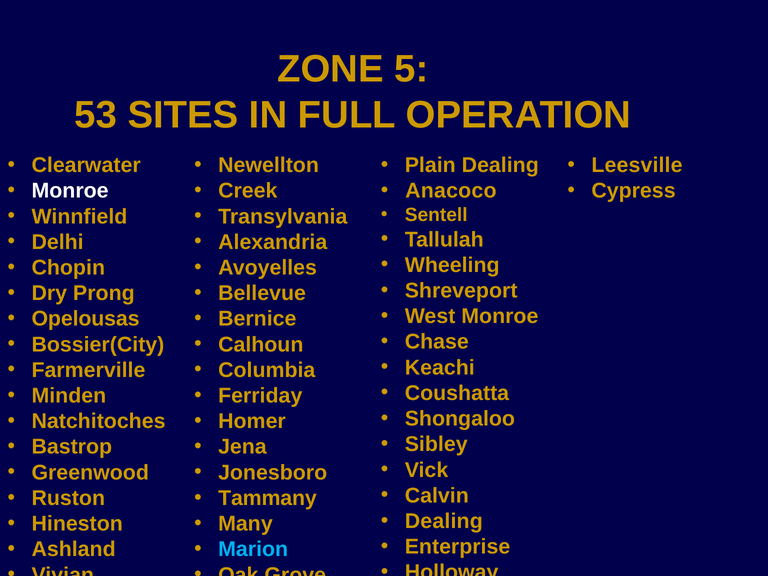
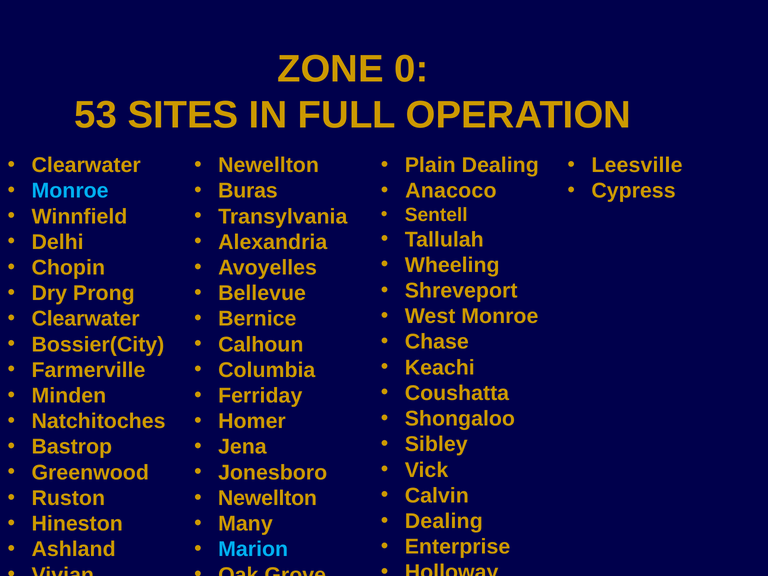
5: 5 -> 0 (412, 69)
Monroe colour: white -> light blue (70, 191)
Creek: Creek -> Buras (248, 191)
Opelousas: Opelousas -> Clearwater (86, 319)
Tammany: Tammany -> Newellton (267, 498)
